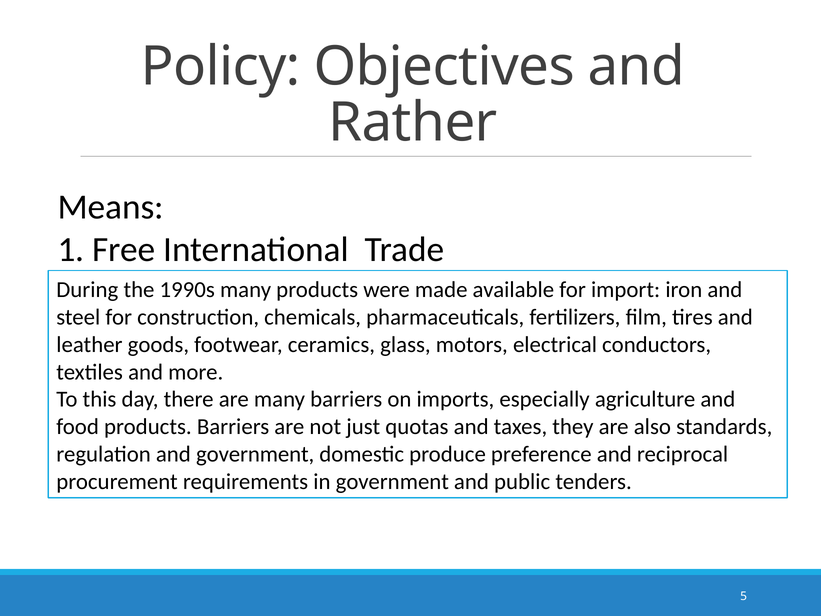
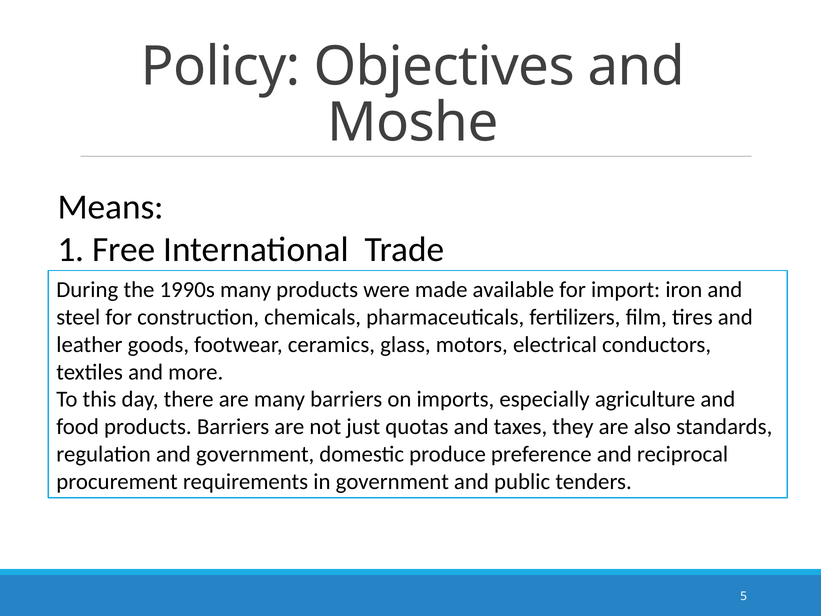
Rather: Rather -> Moshe (413, 123)
